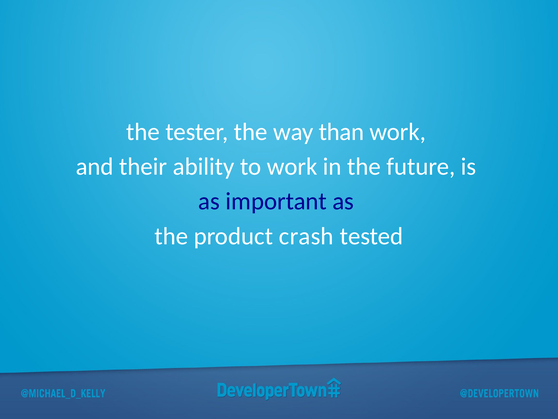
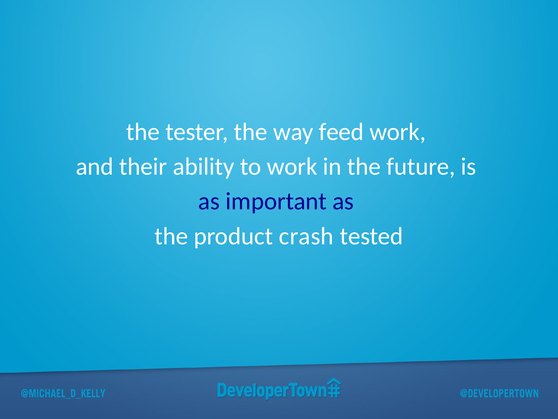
than: than -> feed (341, 132)
